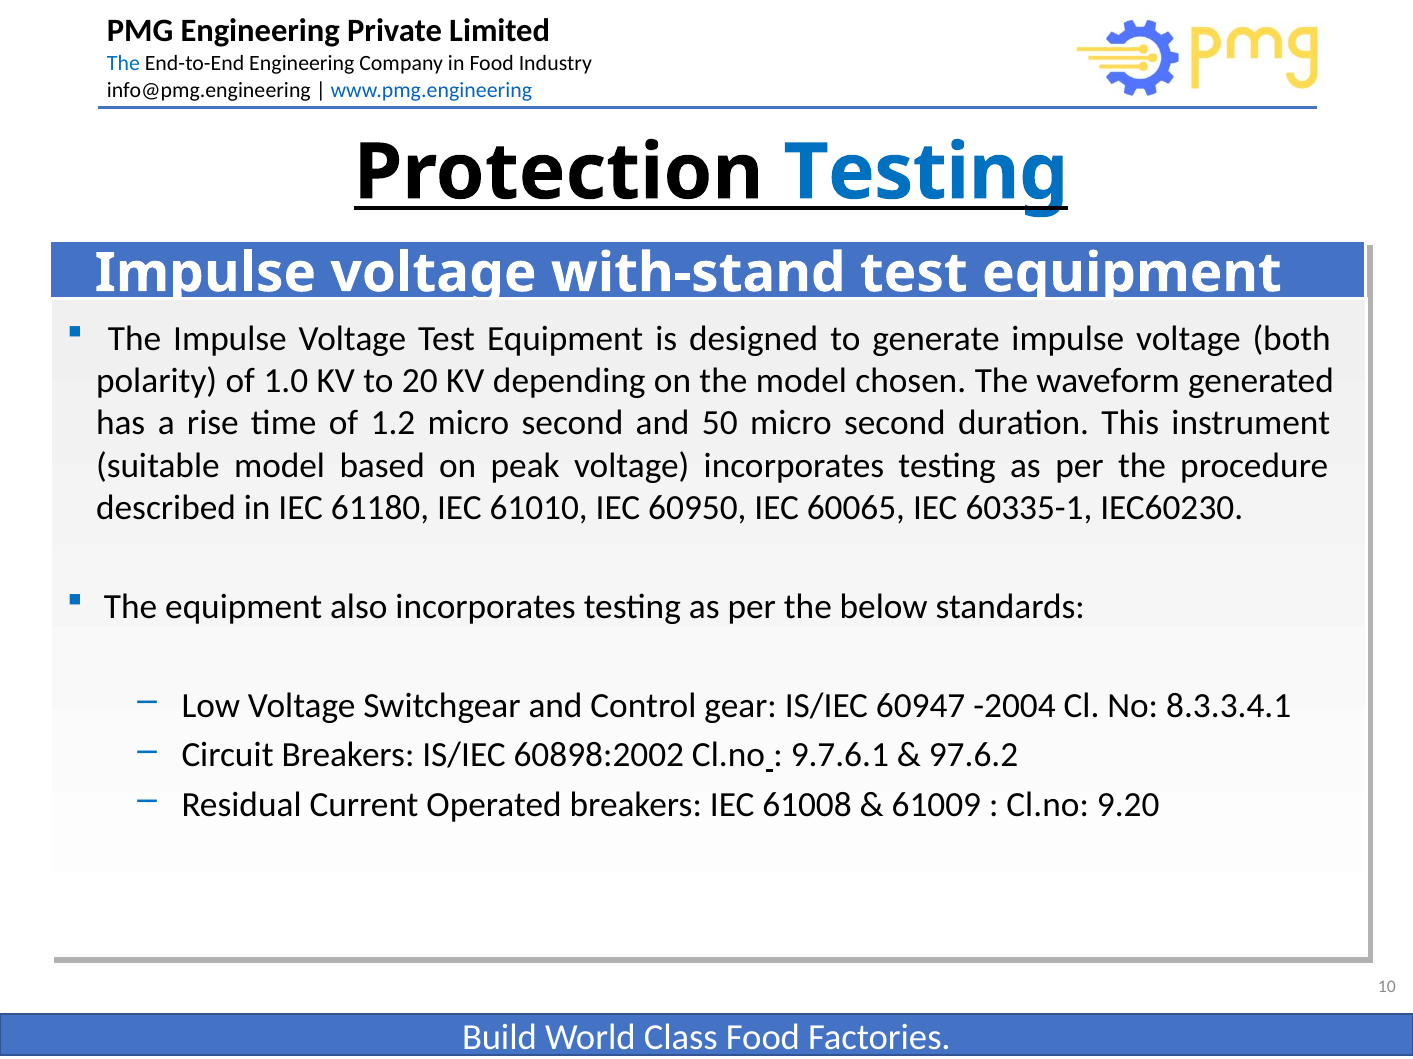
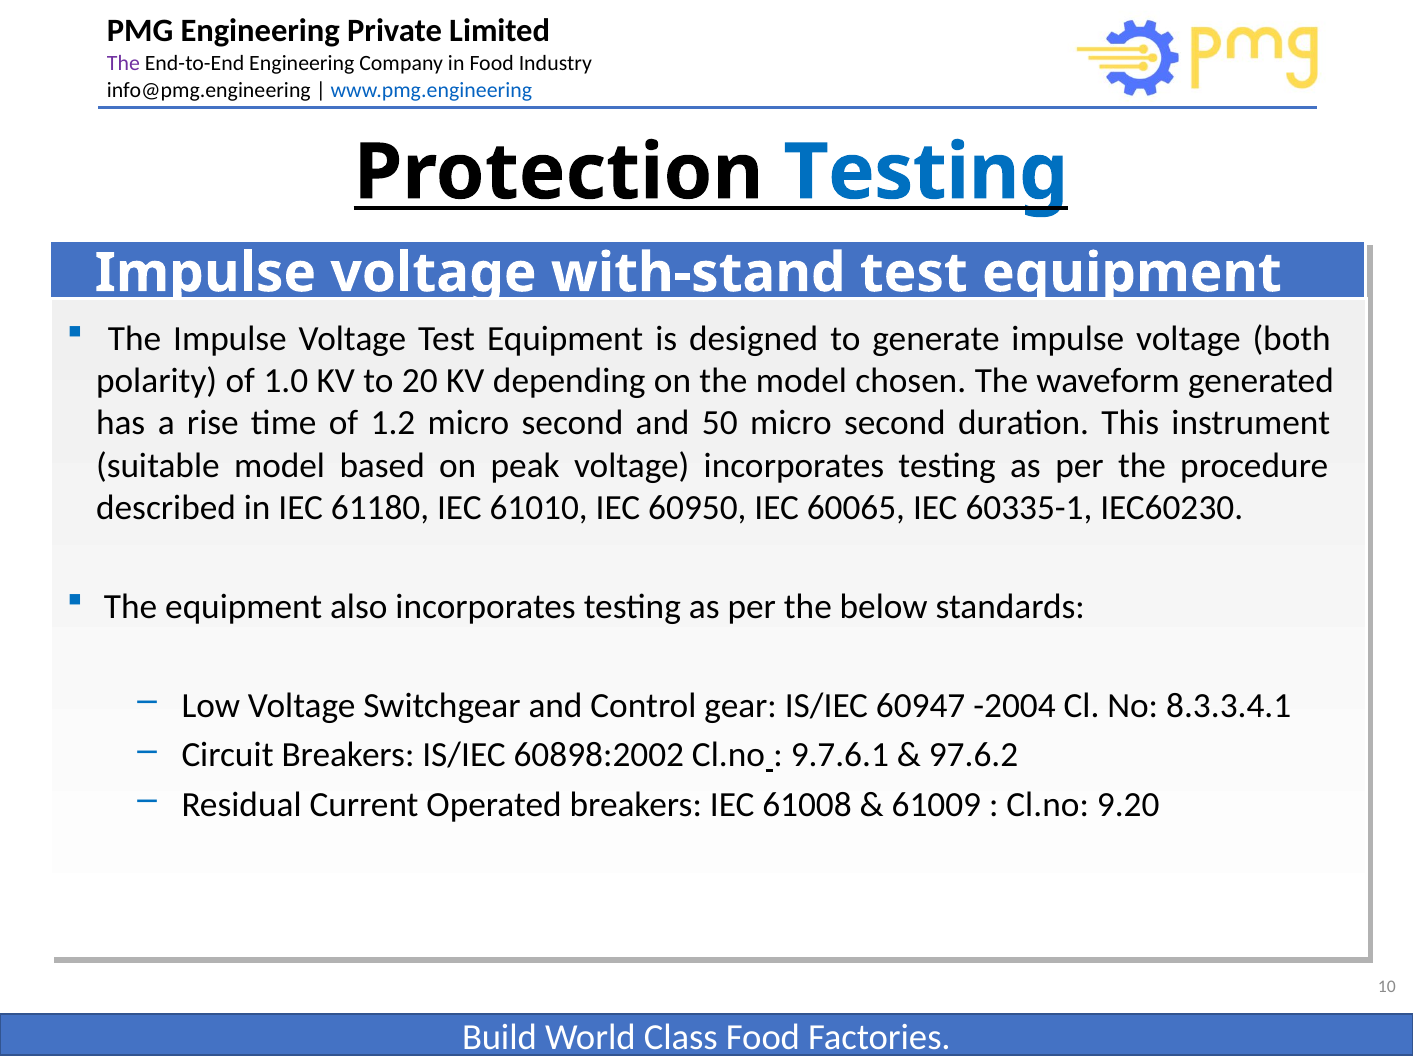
The colour: blue -> purple (123, 64)
